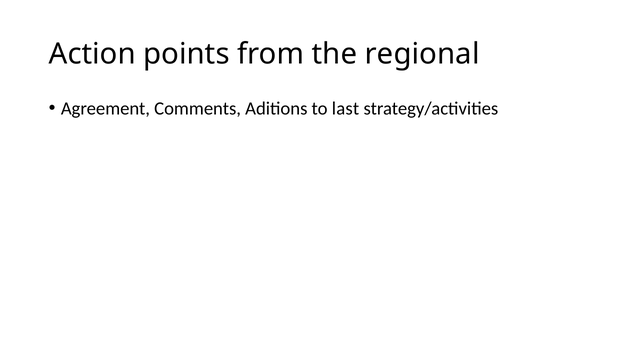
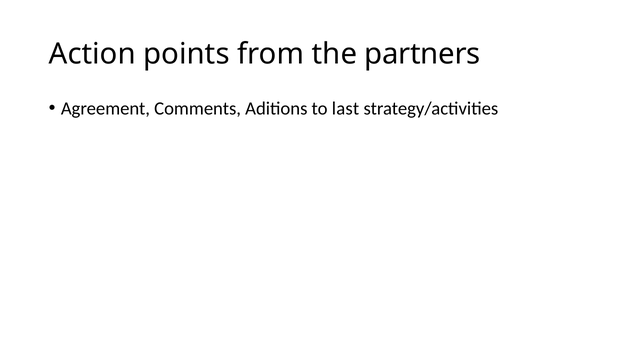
regional: regional -> partners (422, 54)
